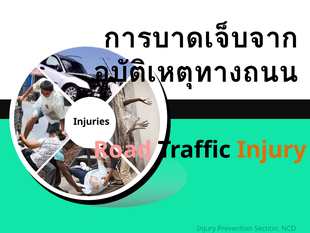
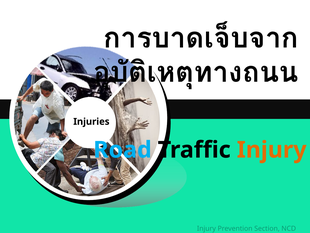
Road colour: pink -> light blue (123, 150)
